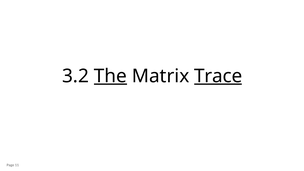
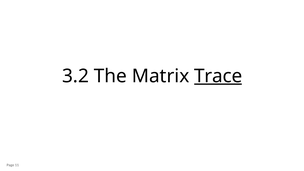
The underline: present -> none (110, 76)
